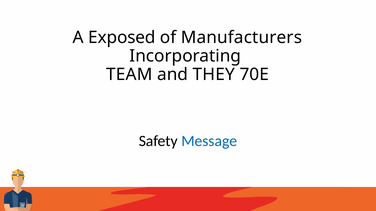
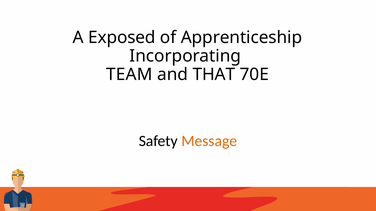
Manufacturers: Manufacturers -> Apprenticeship (241, 37)
THEY: THEY -> THAT (214, 75)
Message colour: blue -> orange (209, 141)
